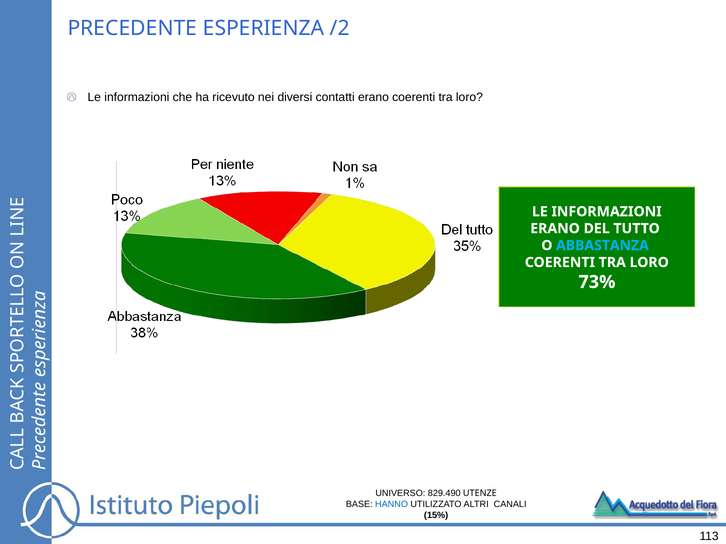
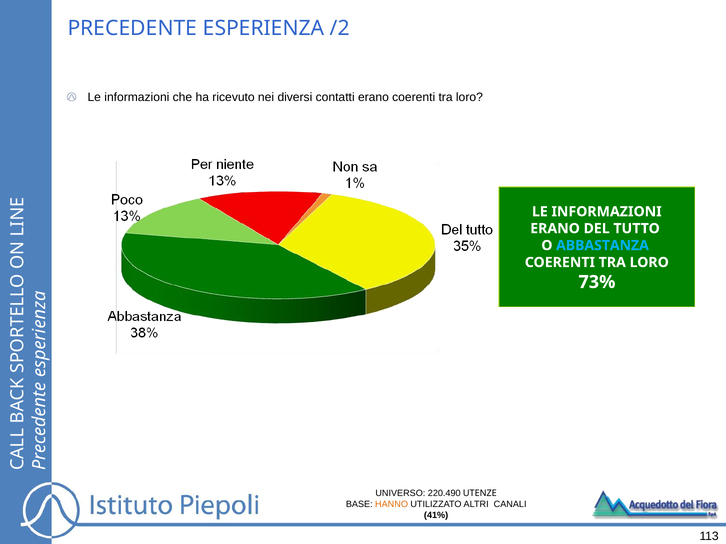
829.490: 829.490 -> 220.490 (444, 494)
HANNO colour: blue -> orange (392, 505)
15%: 15% -> 41% (436, 516)
